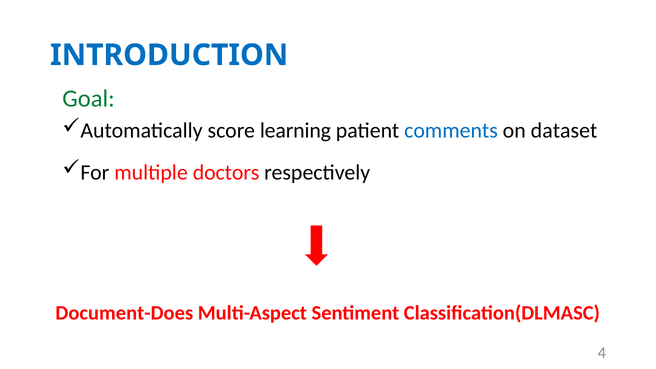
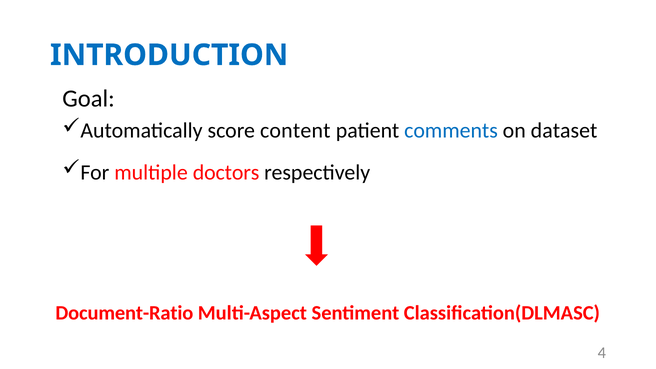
Goal colour: green -> black (89, 99)
learning: learning -> content (295, 131)
Document-Does: Document-Does -> Document-Ratio (124, 313)
